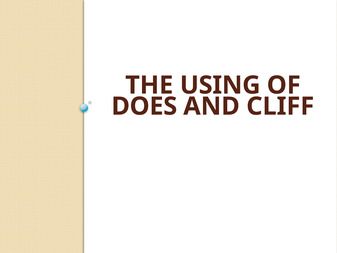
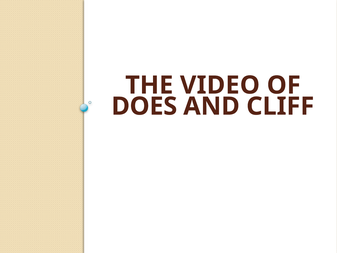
USING: USING -> VIDEO (220, 85)
